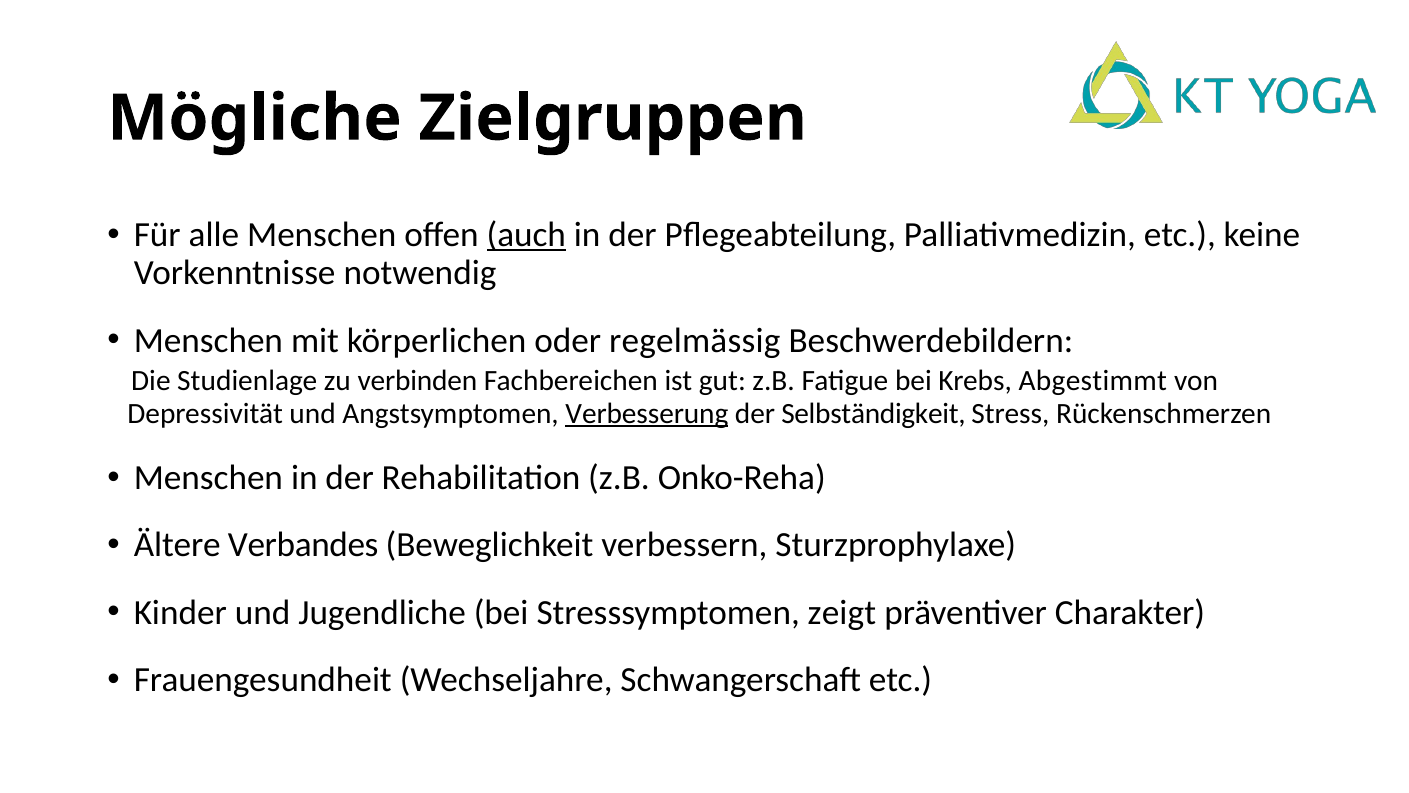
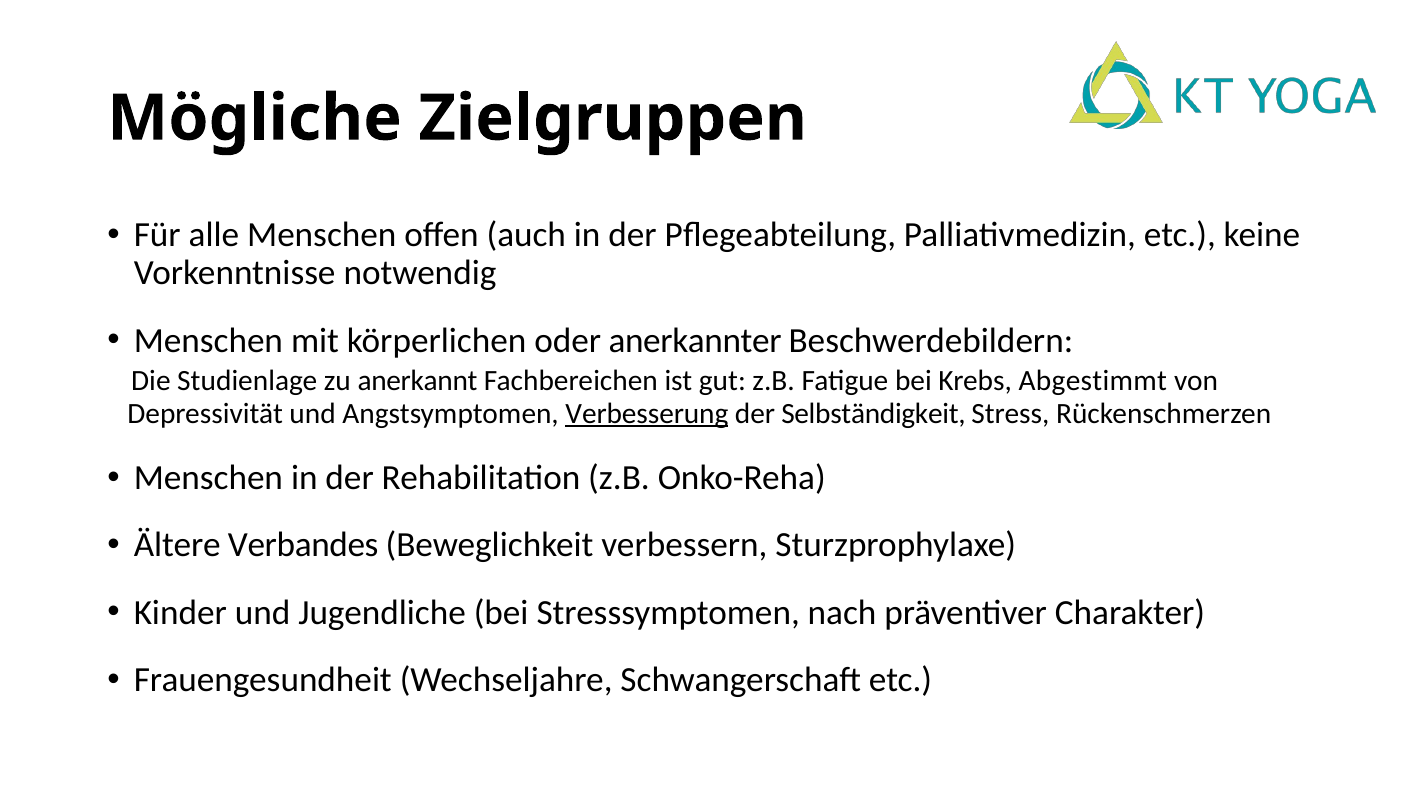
auch underline: present -> none (526, 235)
regelmässig: regelmässig -> anerkannter (695, 341)
verbinden: verbinden -> anerkannt (418, 380)
zeigt: zeigt -> nach (842, 612)
